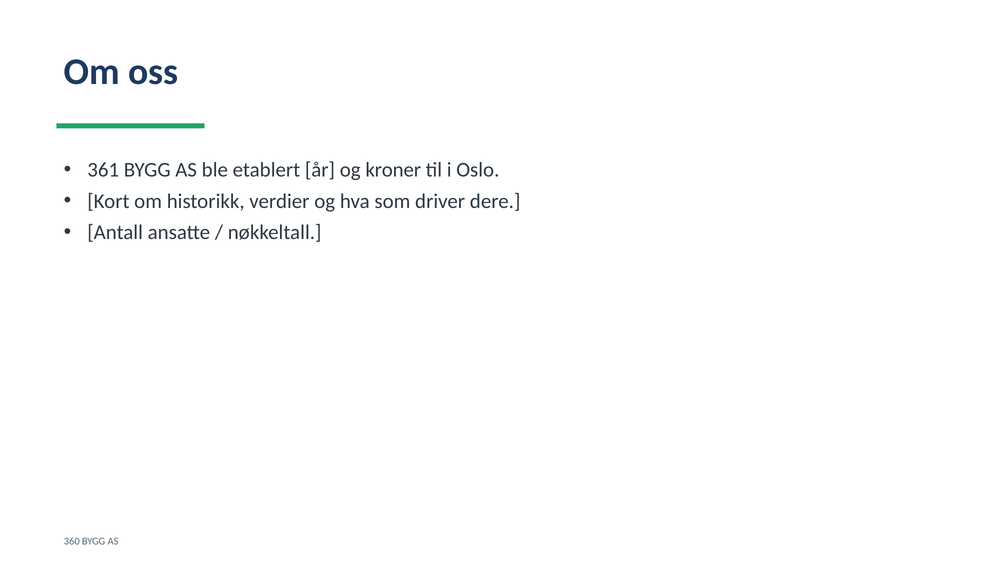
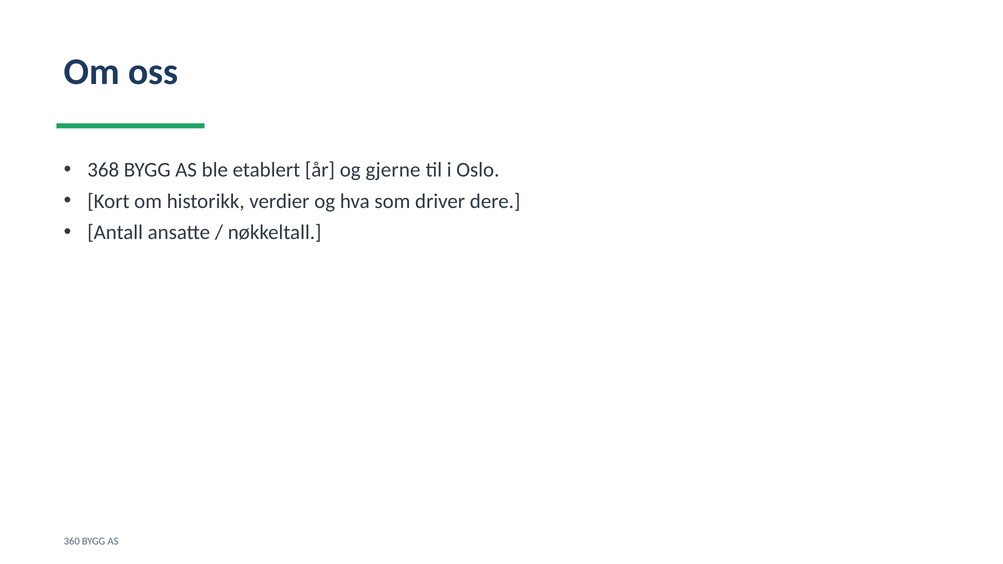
361: 361 -> 368 (103, 170)
kroner: kroner -> gjerne (393, 170)
